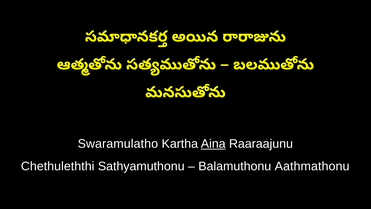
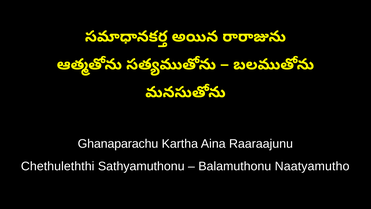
Swaramulatho: Swaramulatho -> Ghanaparachu (118, 144)
Aina underline: present -> none (213, 144)
Aathmathonu: Aathmathonu -> Naatyamutho (312, 166)
